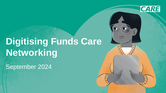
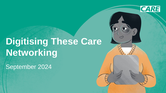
Funds: Funds -> These (65, 42)
